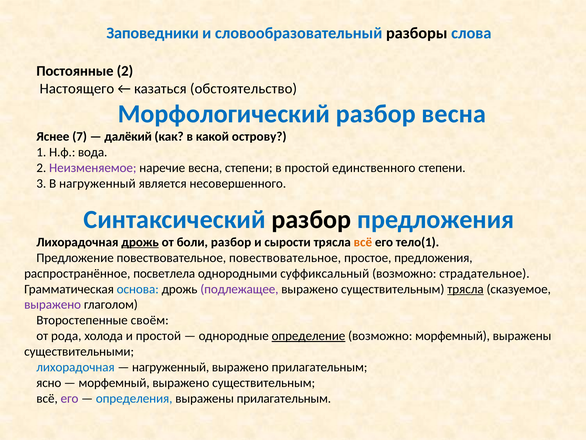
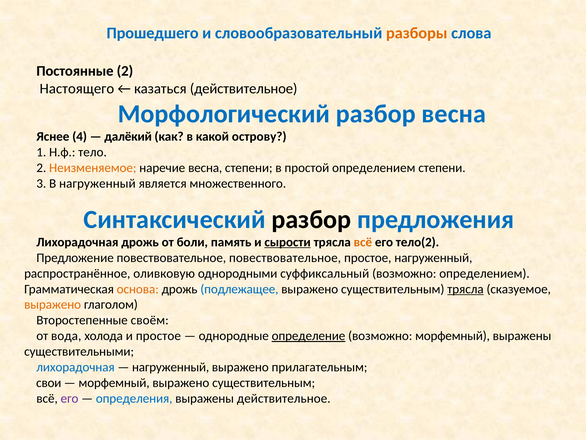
Заповедники: Заповедники -> Прошедшего (153, 33)
разборы colour: black -> orange (417, 33)
казаться обстоятельство: обстоятельство -> действительное (244, 89)
7: 7 -> 4 (80, 136)
вода: вода -> тело (93, 152)
Неизменяемое colour: purple -> orange (93, 168)
простой единственного: единственного -> определением (374, 168)
несовершенного: несовершенного -> множественного (238, 183)
дрожь underline: present -> none (140, 242)
боли разбор: разбор -> память (231, 242)
сырости underline: none -> present (288, 242)
тело(1: тело(1 -> тело(2 (418, 242)
простое предложения: предложения -> нагруженный (433, 257)
посветлела: посветлела -> оливковую (164, 273)
возможно страдательное: страдательное -> определением (484, 273)
основа colour: blue -> orange (138, 289)
подлежащее colour: purple -> blue (239, 289)
выражено colour: purple -> orange (53, 304)
рода: рода -> вода (66, 336)
и простой: простой -> простое (158, 336)
ясно: ясно -> свои (49, 382)
выражены прилагательным: прилагательным -> действительное (284, 398)
